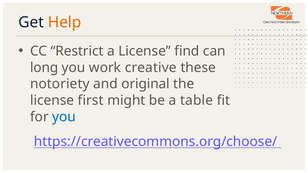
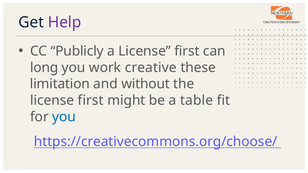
Help colour: orange -> purple (65, 22)
Restrict: Restrict -> Publicly (77, 51)
a License find: find -> first (187, 51)
notoriety: notoriety -> limitation (60, 84)
original: original -> without (146, 84)
